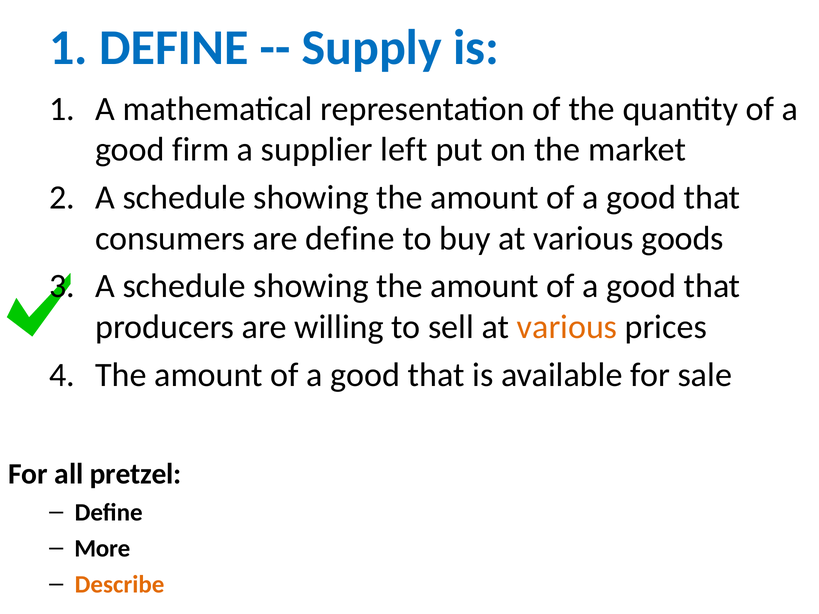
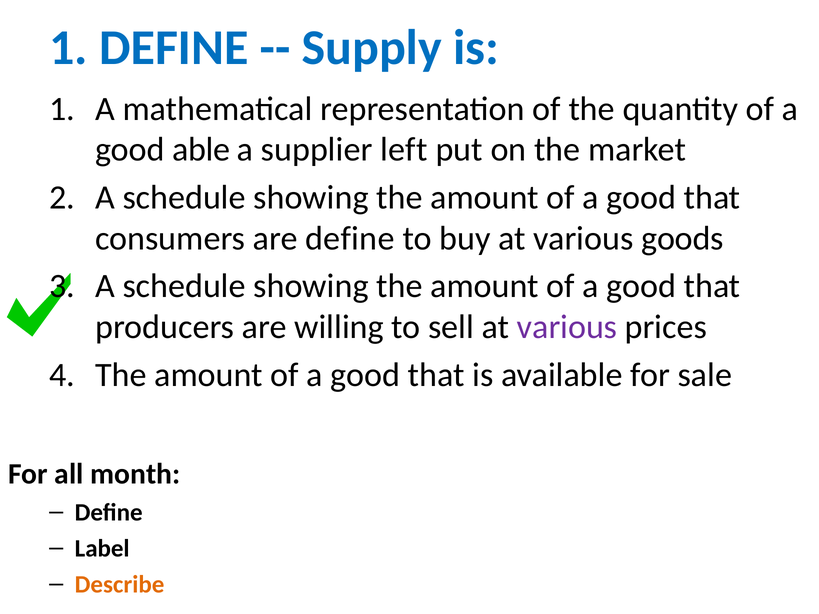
firm: firm -> able (201, 150)
various colour: orange -> purple (567, 327)
pretzel: pretzel -> month (135, 474)
More: More -> Label (102, 549)
